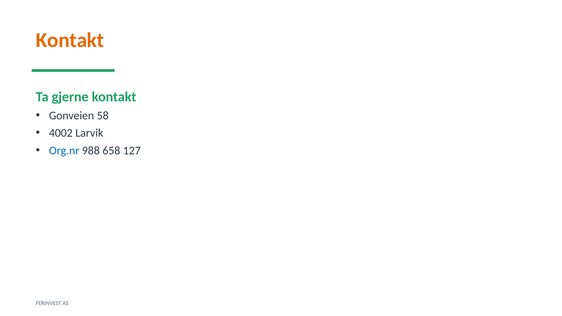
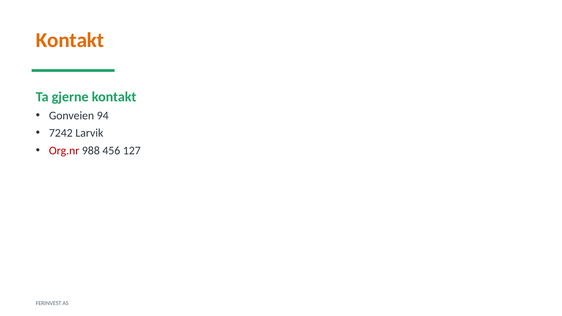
58: 58 -> 94 (103, 116)
4002: 4002 -> 7242 (61, 133)
Org.nr colour: blue -> red (64, 151)
658: 658 -> 456 (111, 151)
